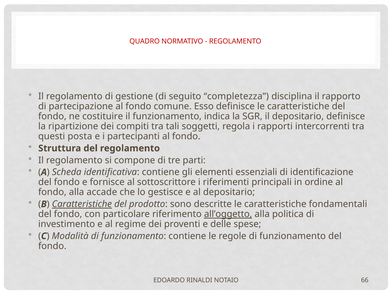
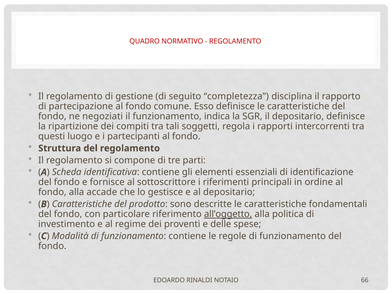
costituire: costituire -> negoziati (103, 116)
posta: posta -> luogo (80, 136)
Caratteristiche underline: present -> none (82, 204)
